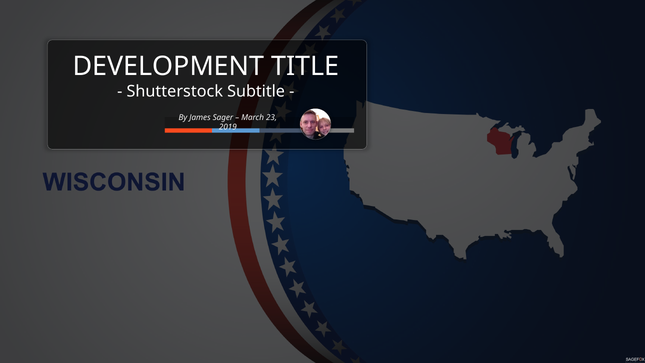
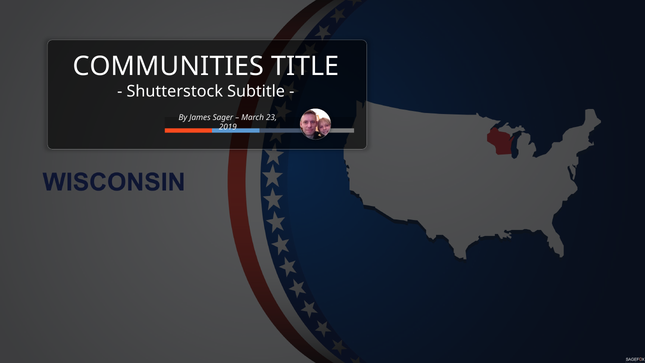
DEVELOPMENT: DEVELOPMENT -> COMMUNITIES (168, 66)
